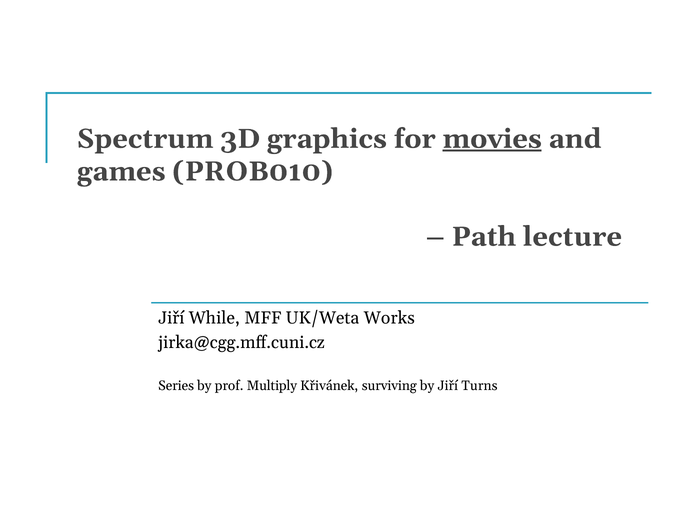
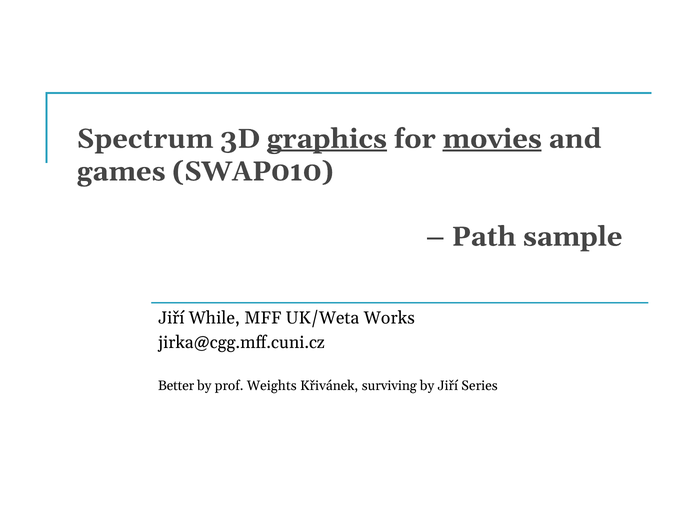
graphics underline: none -> present (327, 139)
PROB010: PROB010 -> SWAP010 (253, 171)
lecture: lecture -> sample (573, 236)
Series: Series -> Better (176, 385)
Multiply: Multiply -> Weights (272, 385)
Turns: Turns -> Series (480, 385)
